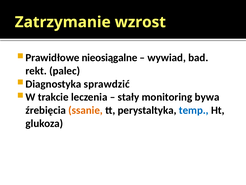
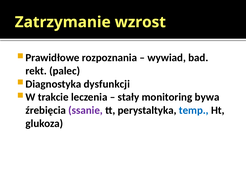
nieosiągalne: nieosiągalne -> rozpoznania (109, 58)
sprawdzić: sprawdzić -> dysfunkcji (107, 84)
ssanie colour: orange -> purple (86, 110)
